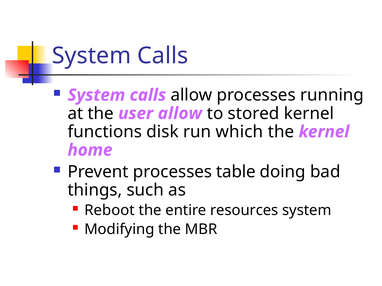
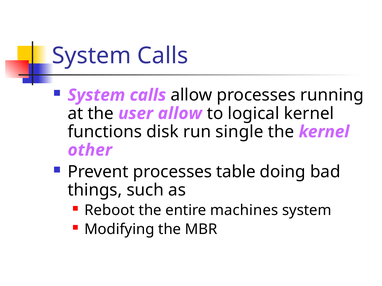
stored: stored -> logical (254, 114)
which: which -> single (239, 132)
home: home -> other (90, 150)
resources: resources -> machines (244, 211)
